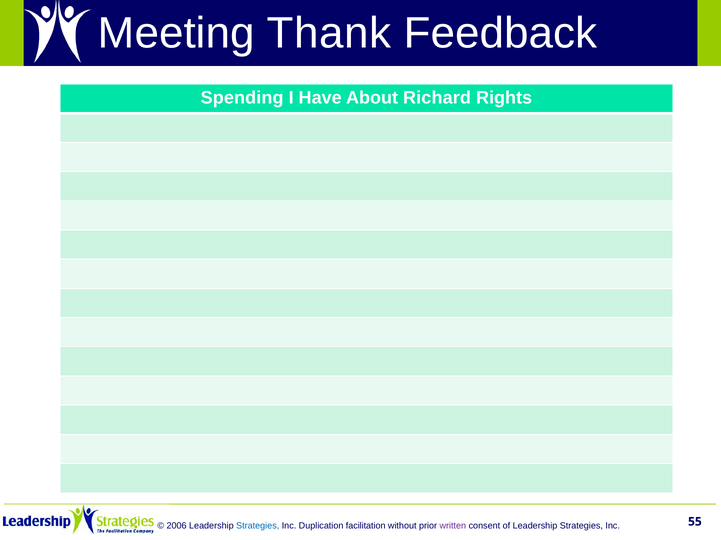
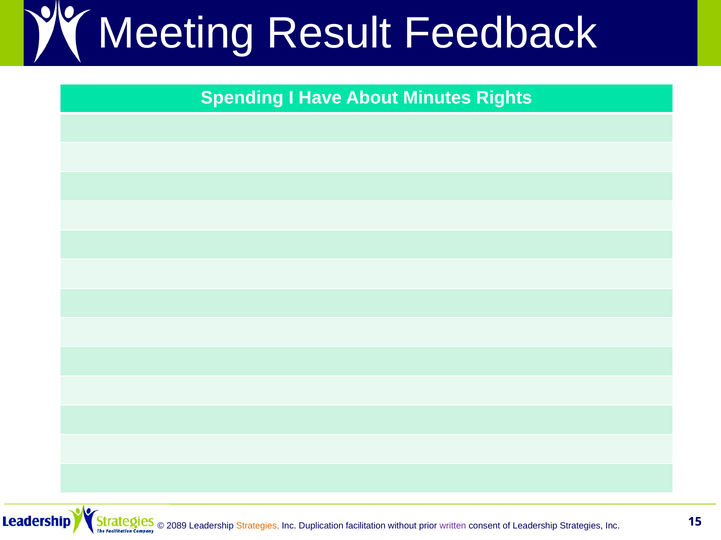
Thank: Thank -> Result (329, 33)
Richard: Richard -> Minutes (437, 98)
2006: 2006 -> 2089 (177, 526)
Strategies colour: blue -> orange (258, 526)
55: 55 -> 15 (695, 522)
